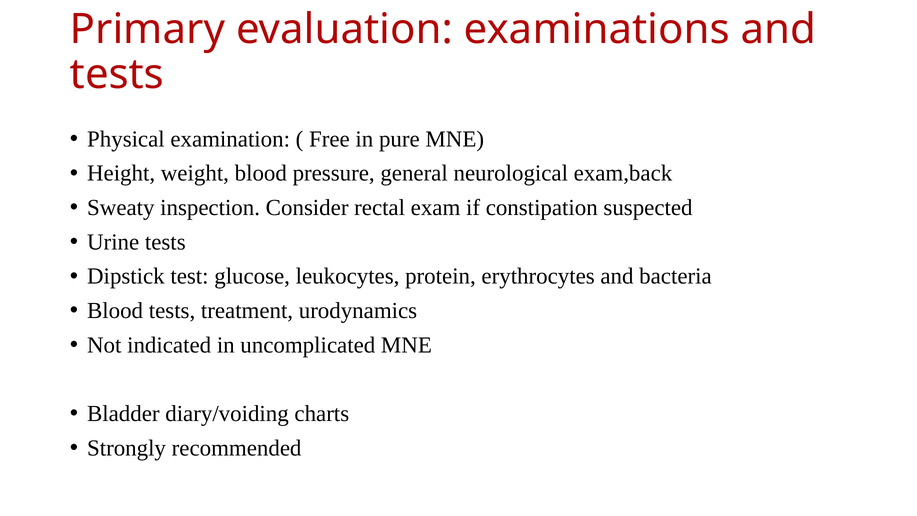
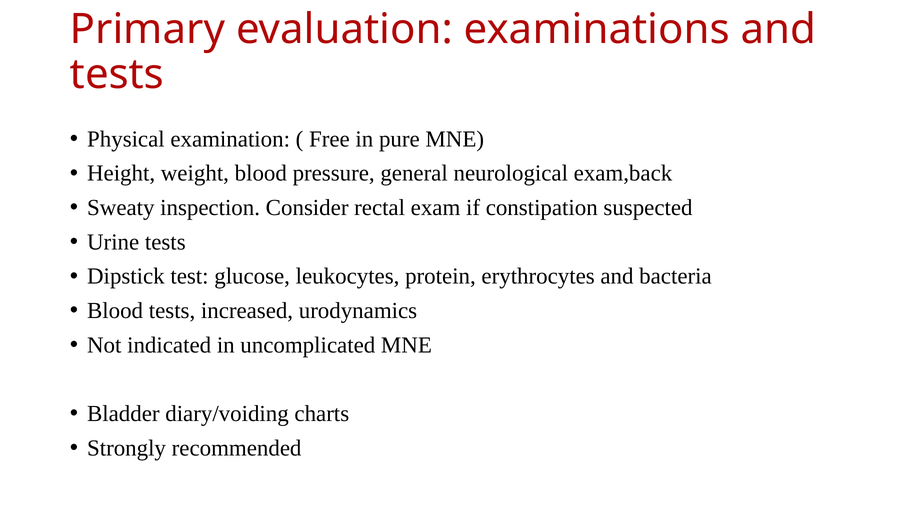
treatment: treatment -> increased (247, 311)
